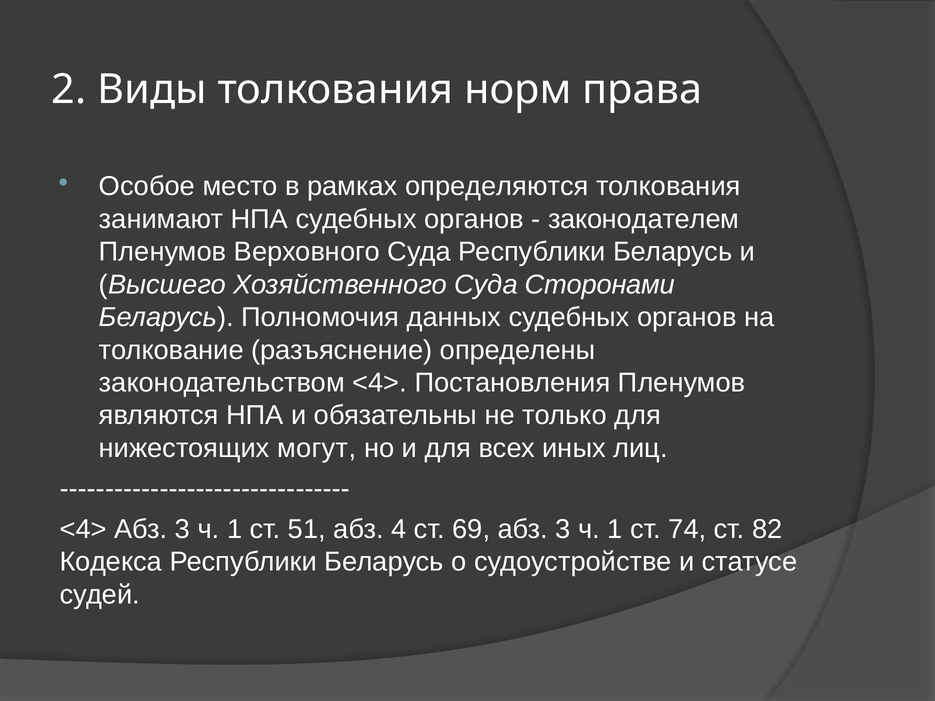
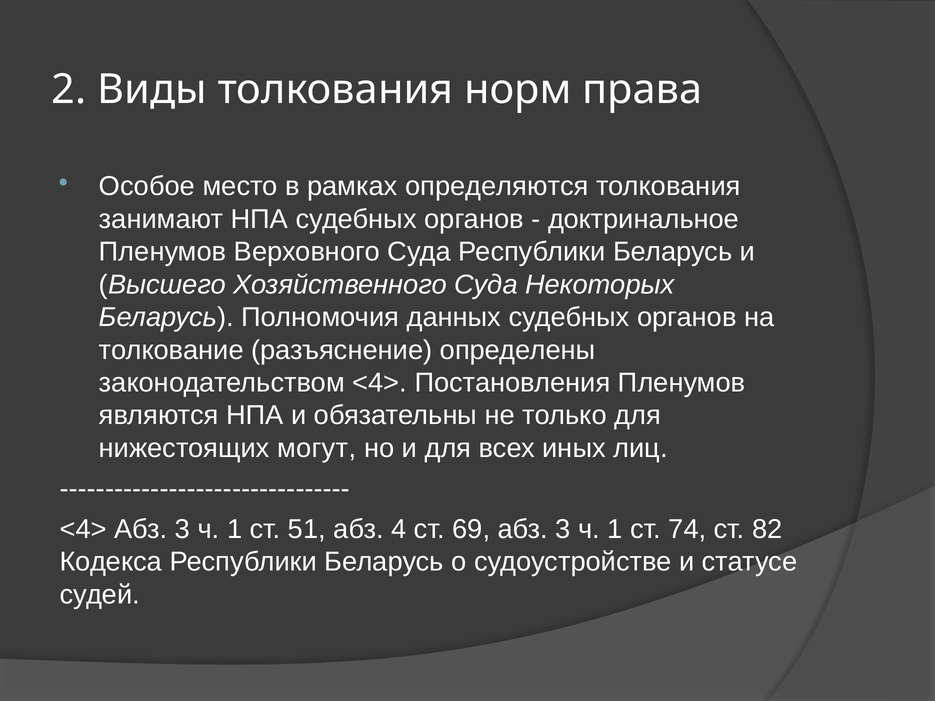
законодателем: законодателем -> доктринальное (644, 219)
Сторонами: Сторонами -> Некоторых (600, 285)
